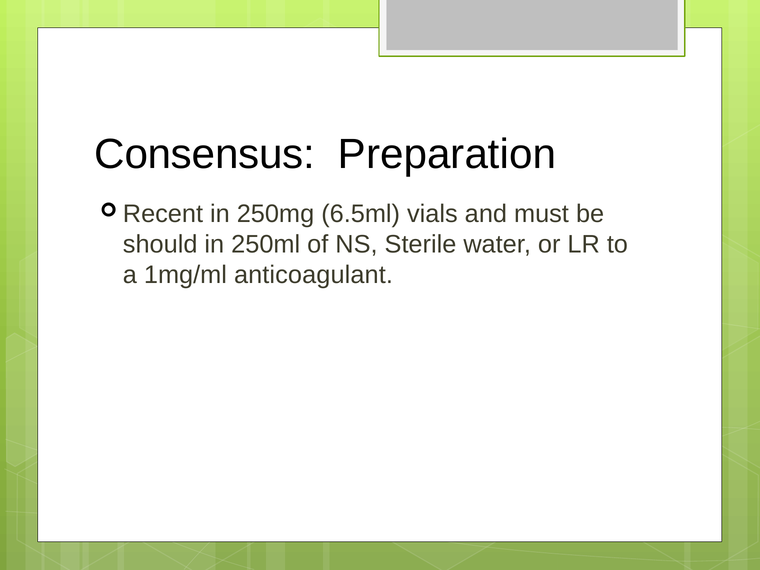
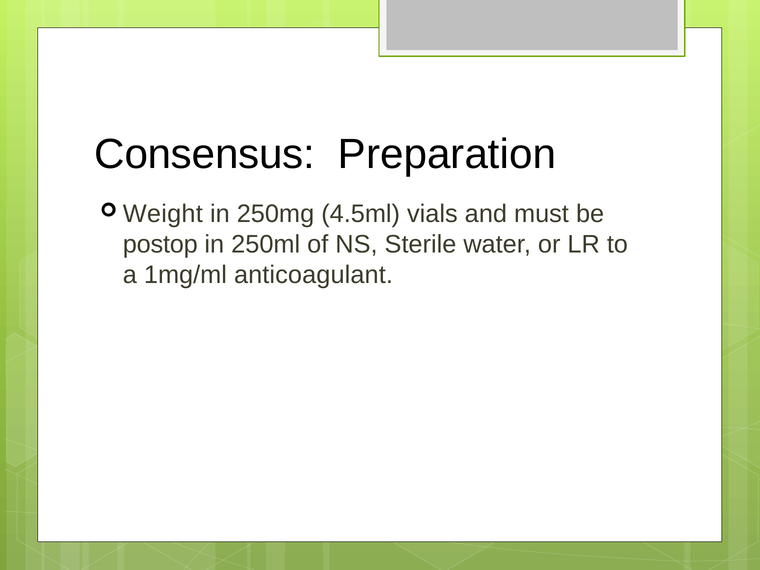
Recent: Recent -> Weight (163, 214)
6.5ml: 6.5ml -> 4.5ml (361, 214)
should: should -> postop (160, 244)
